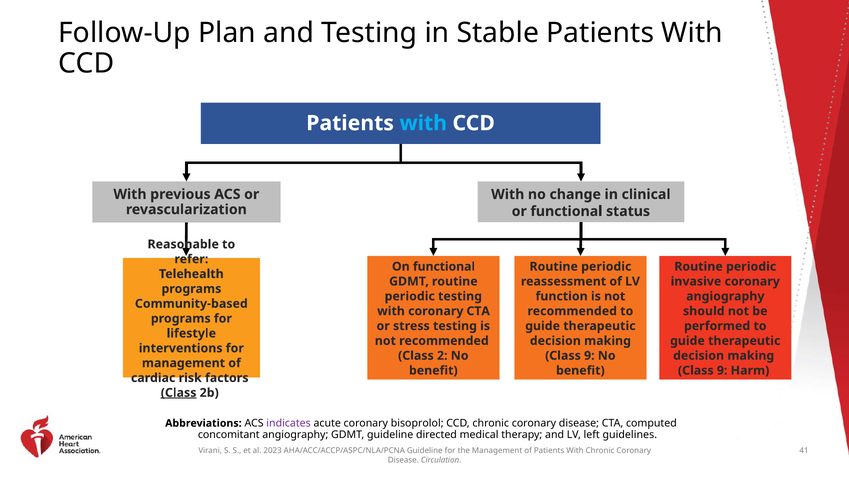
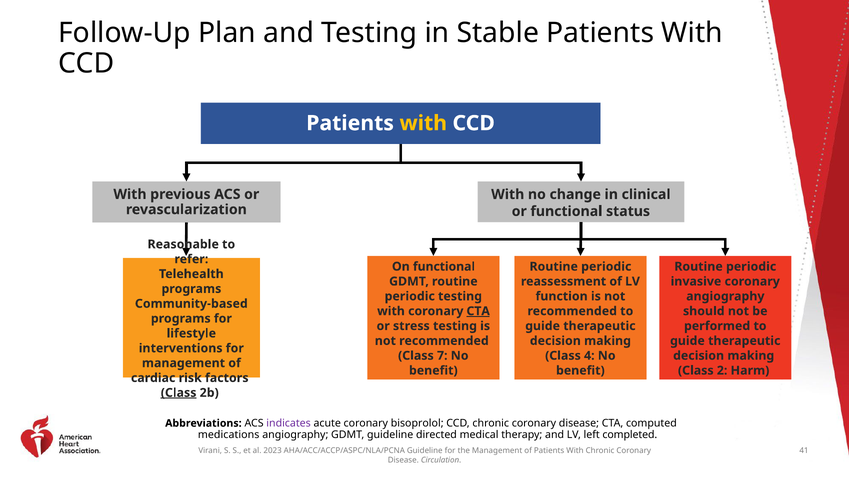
with colour: light blue -> yellow (423, 123)
CTA underline: none -> present (478, 311)
2: 2 -> 7 (442, 356)
9: 9 -> 4 (589, 356)
9: 9 -> 2 (722, 371)
concomitant: concomitant -> medications (229, 435)
guidelines: guidelines -> completed (630, 435)
